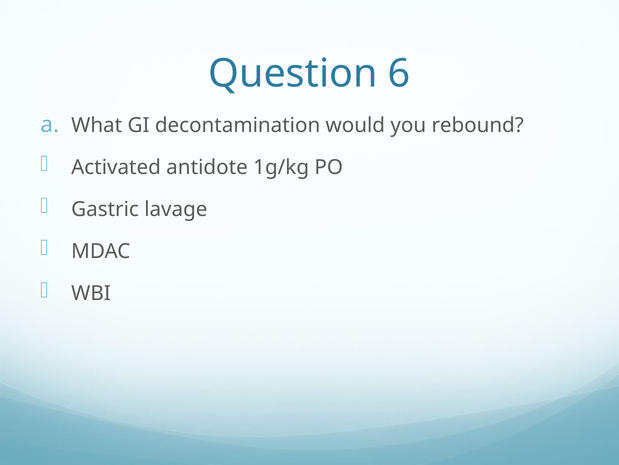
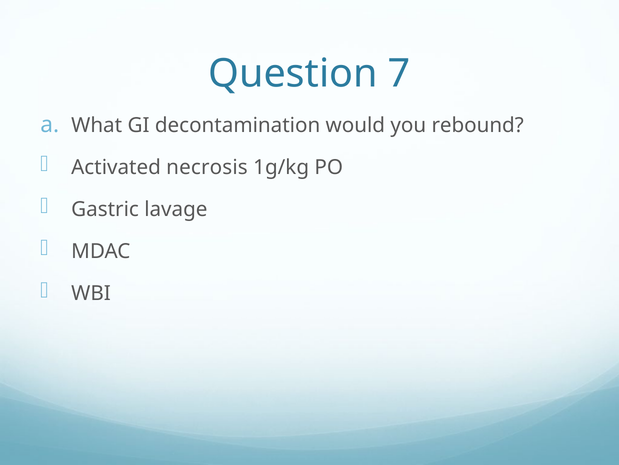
6: 6 -> 7 (399, 74)
antidote: antidote -> necrosis (207, 167)
